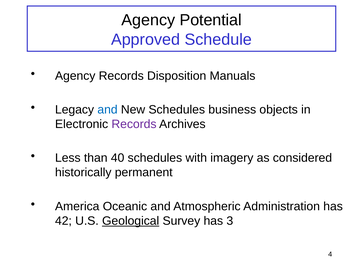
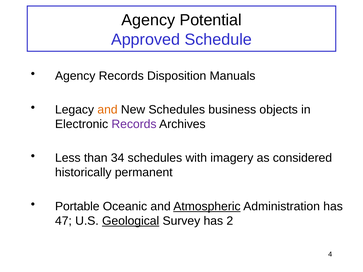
and colour: blue -> orange (107, 110)
40: 40 -> 34 (118, 158)
America: America -> Portable (77, 207)
Atmospheric underline: none -> present (207, 207)
42: 42 -> 47 (63, 221)
3: 3 -> 2 (230, 221)
